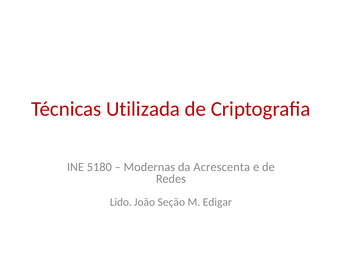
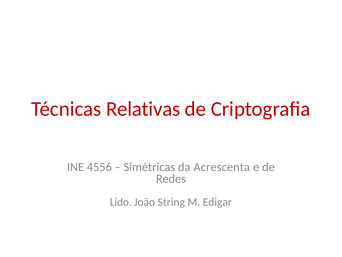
Utilizada: Utilizada -> Relativas (143, 109)
5180: 5180 -> 4556 (99, 167)
Modernas: Modernas -> Simétricas (149, 167)
Seção: Seção -> String (171, 202)
